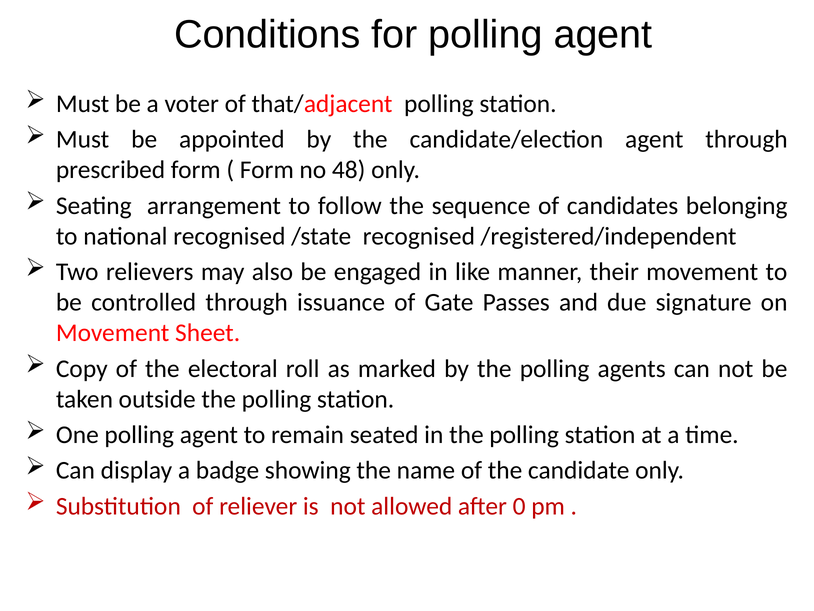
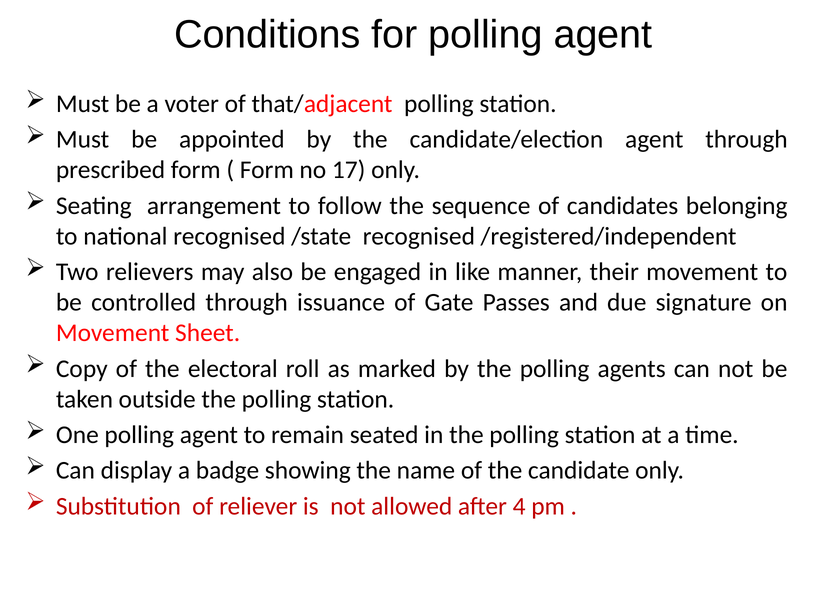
48: 48 -> 17 (349, 170)
0: 0 -> 4 (519, 506)
